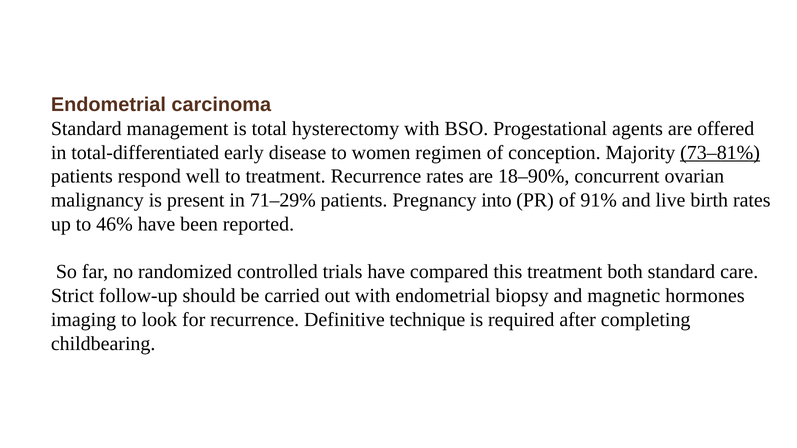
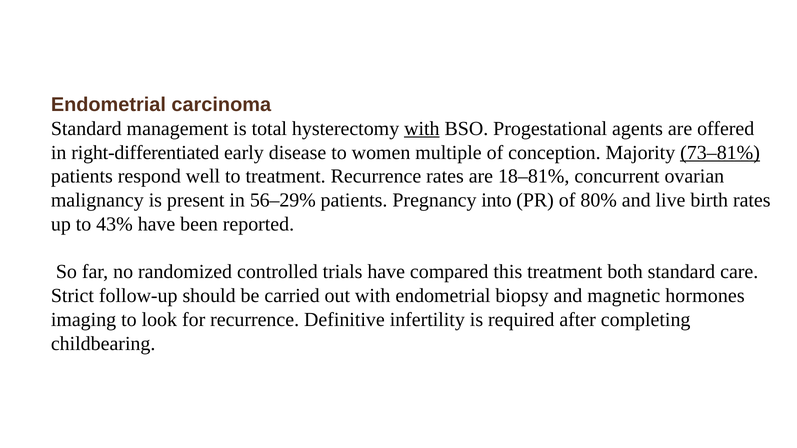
with underline: none -> present (422, 129)
total-differentiated: total-differentiated -> right-differentiated (145, 153)
regimen: regimen -> multiple (449, 153)
18–90%: 18–90% -> 18–81% (534, 176)
71–29%: 71–29% -> 56–29% (283, 200)
91%: 91% -> 80% (599, 200)
46%: 46% -> 43% (115, 224)
technique: technique -> infertility (427, 320)
